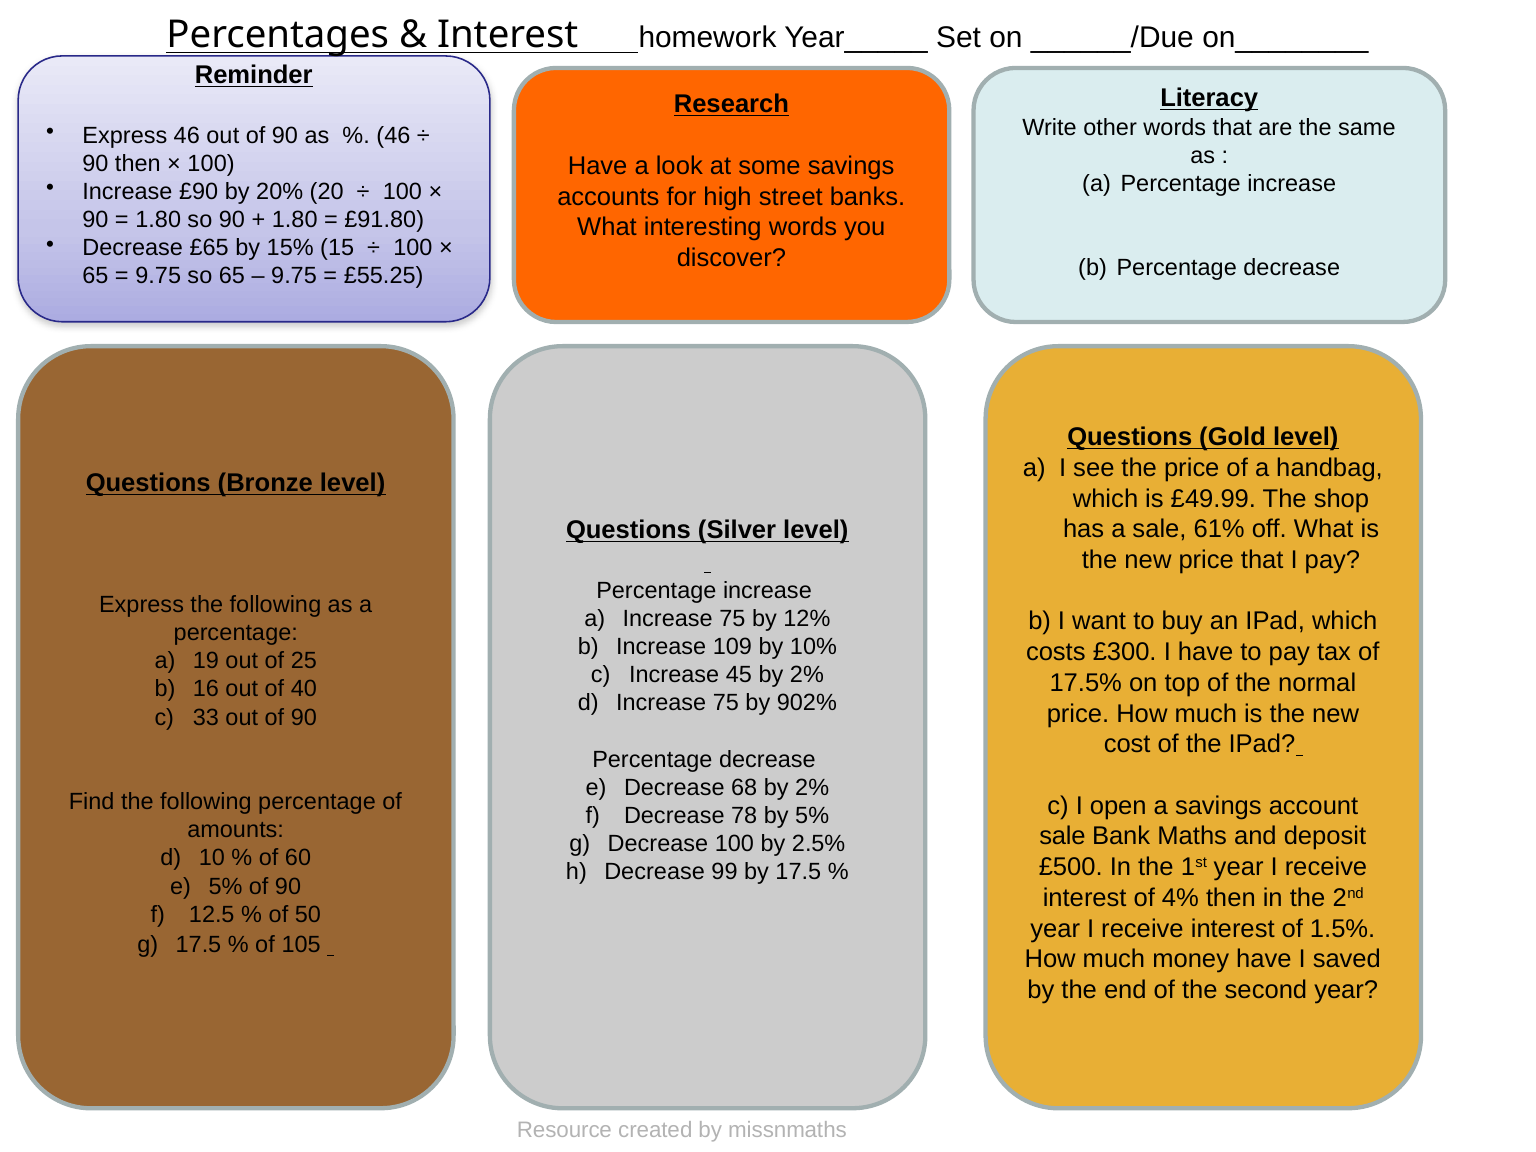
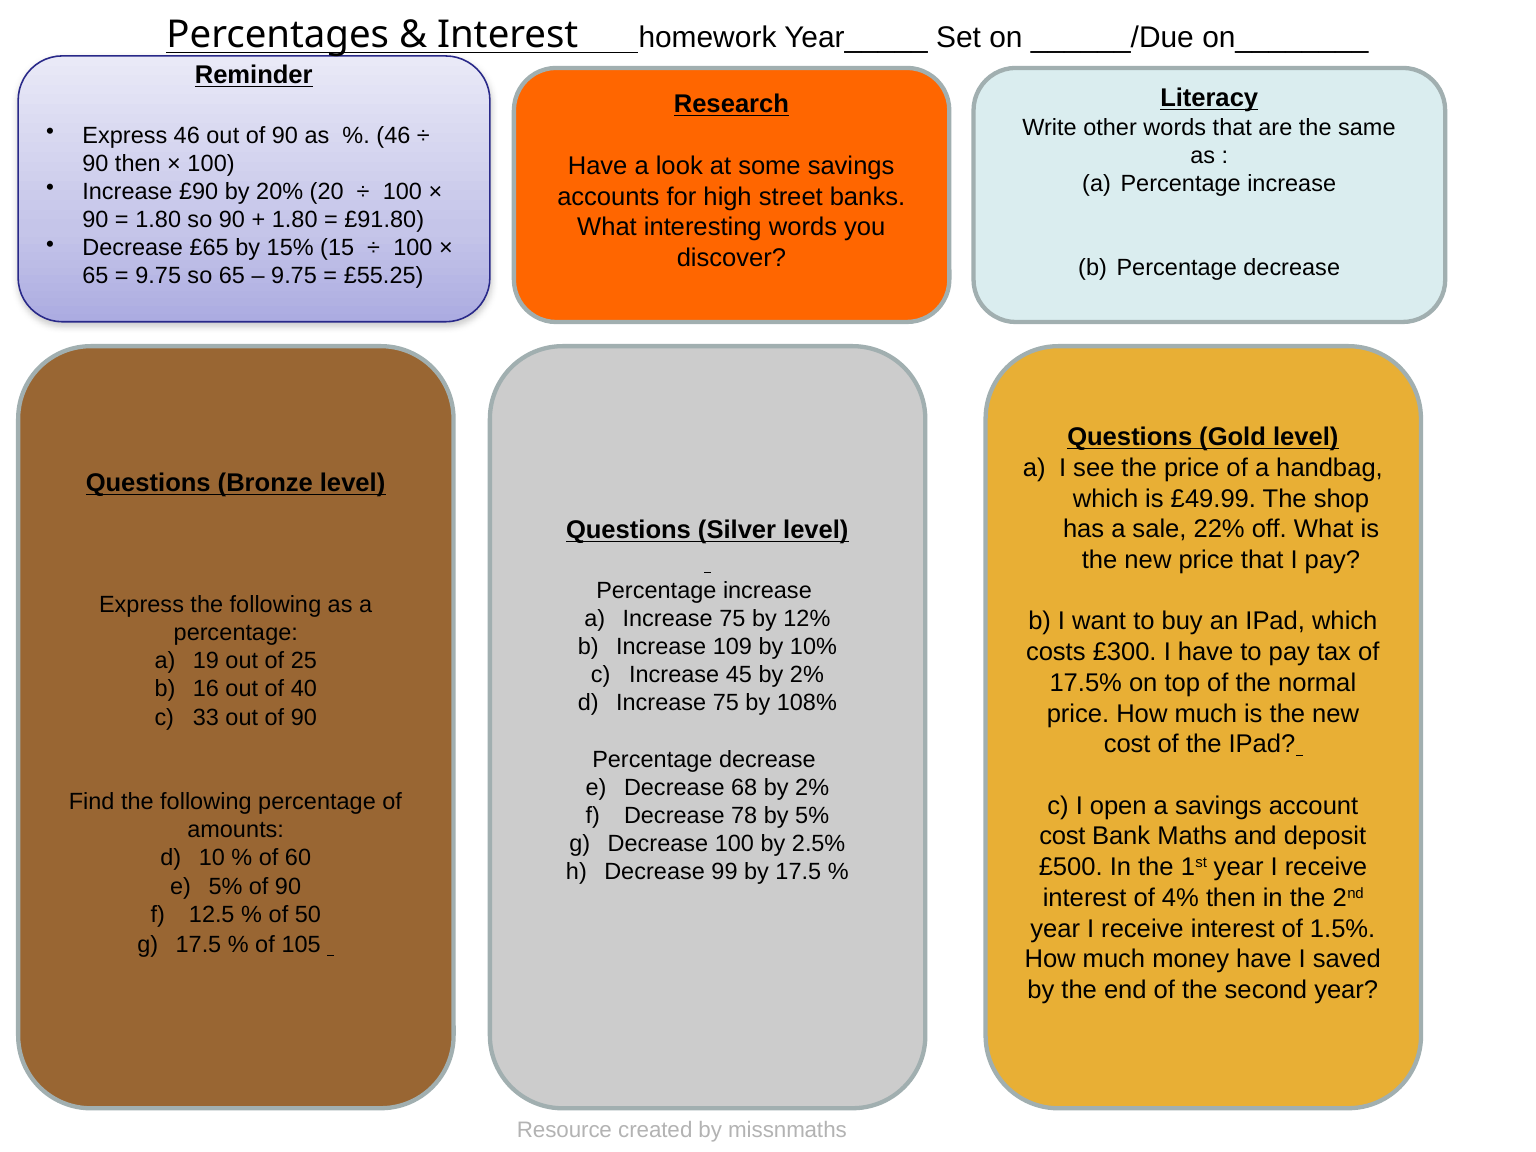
61%: 61% -> 22% (1219, 529)
902%: 902% -> 108% (807, 703)
sale: sale -> cost (1062, 836)
